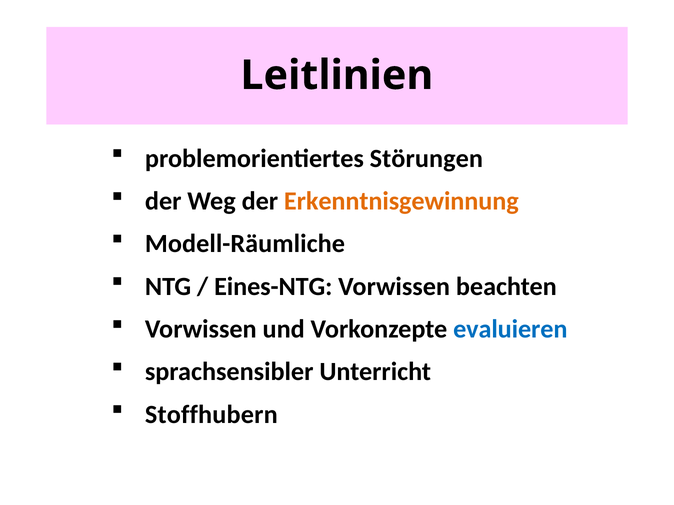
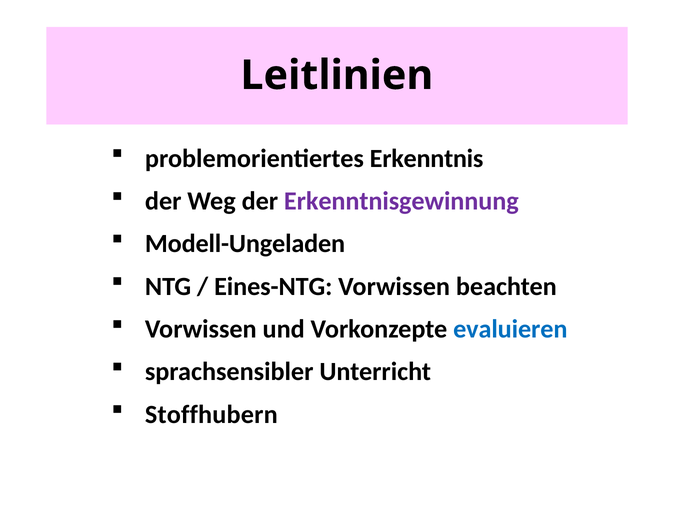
Störungen: Störungen -> Erkenntnis (427, 159)
Erkenntnisgewinnung colour: orange -> purple (401, 201)
Modell-Räumliche: Modell-Räumliche -> Modell-Ungeladen (245, 244)
